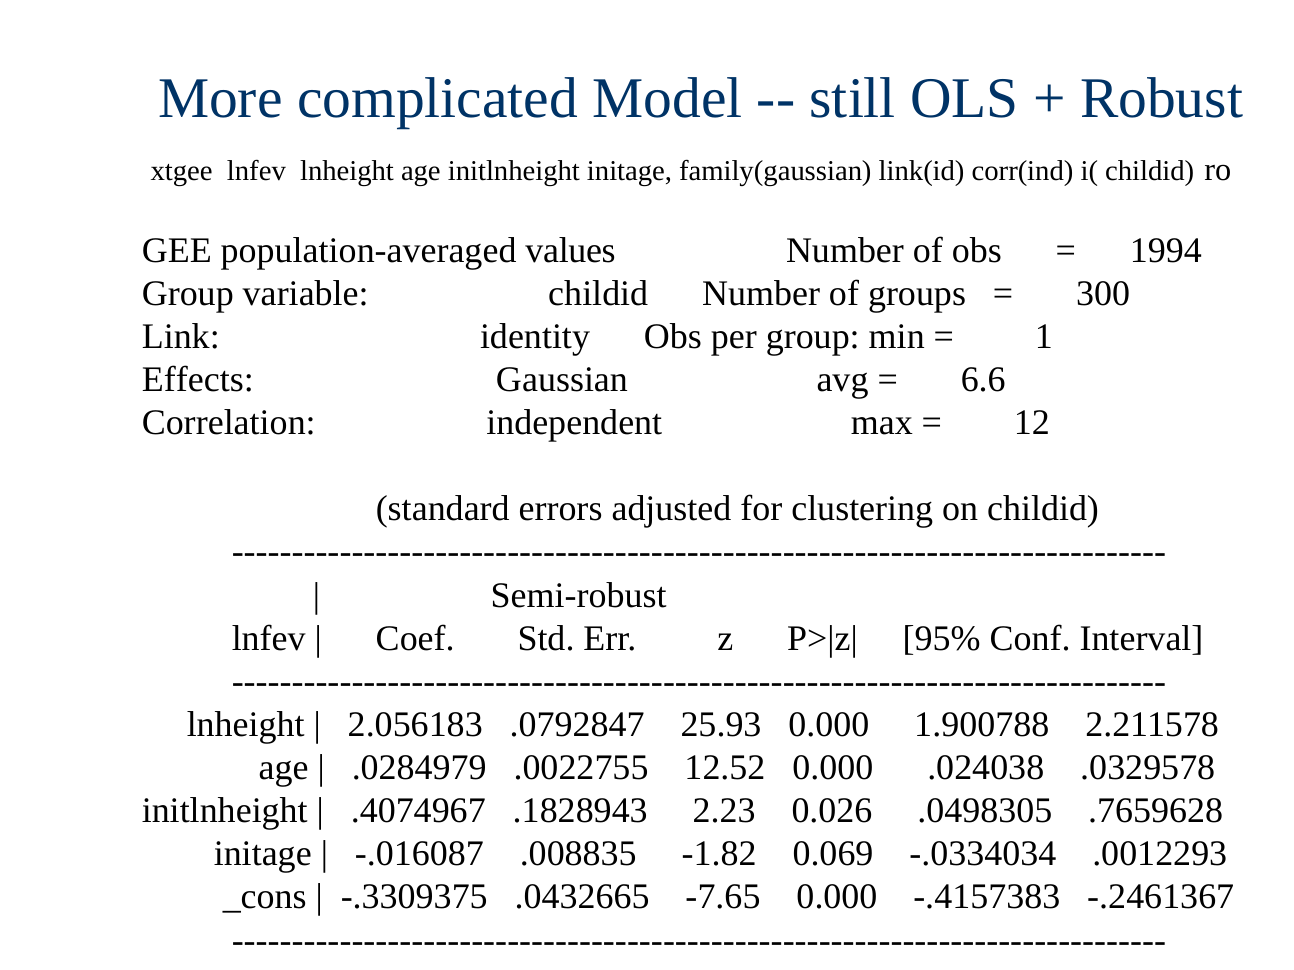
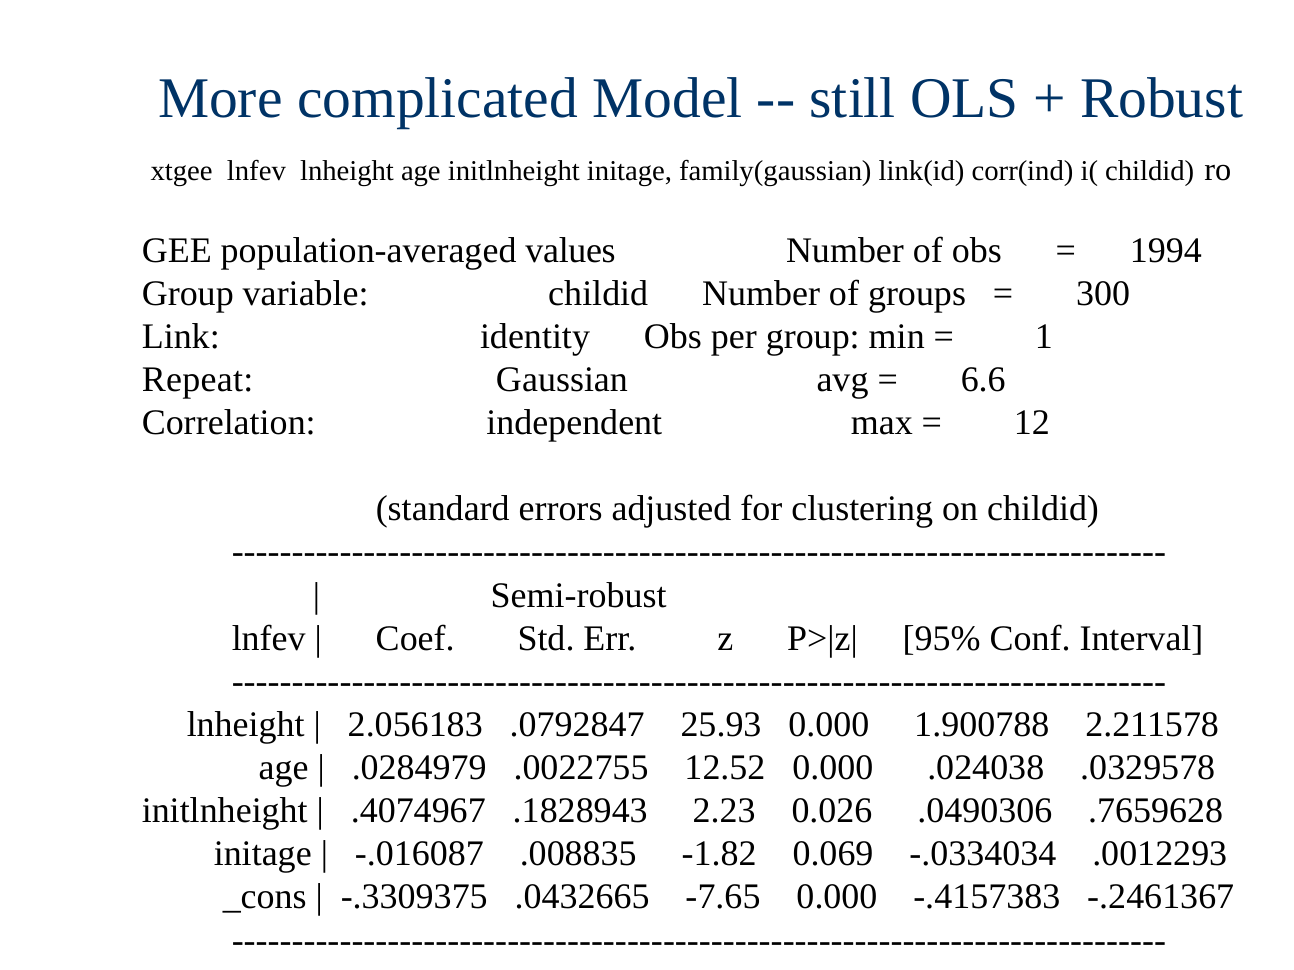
Effects: Effects -> Repeat (198, 380)
.0498305: .0498305 -> .0490306 (985, 811)
